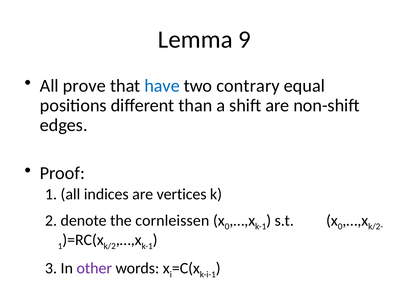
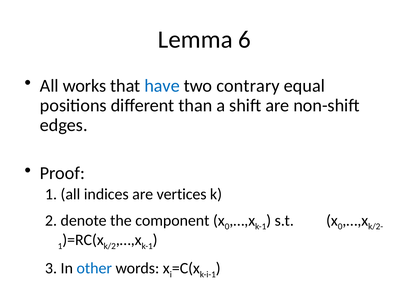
9: 9 -> 6 (245, 40)
prove: prove -> works (85, 86)
cornleissen: cornleissen -> component (172, 220)
other colour: purple -> blue (94, 268)
